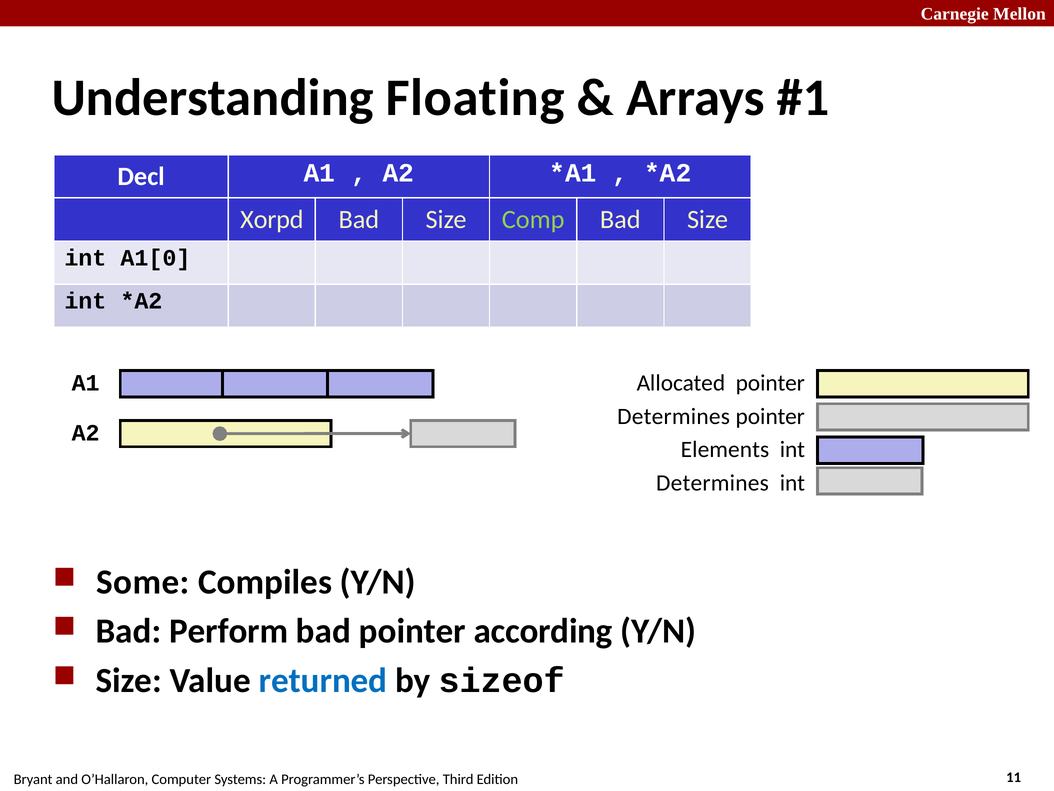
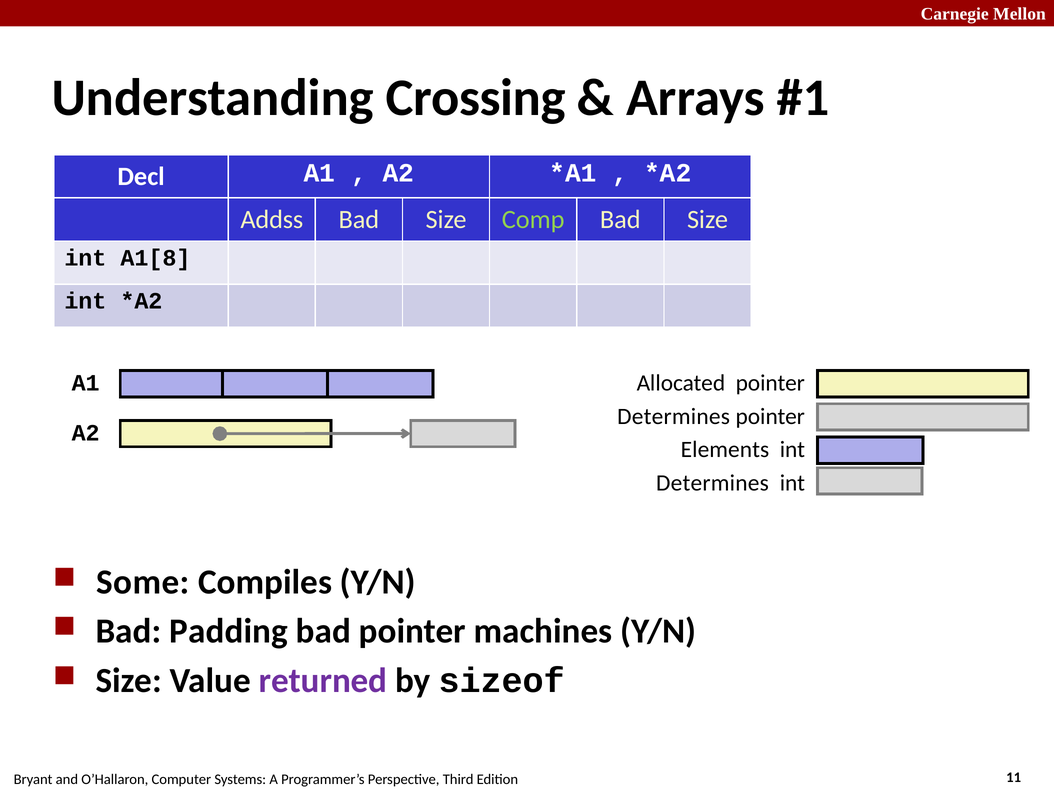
Floating: Floating -> Crossing (476, 98)
Xorpd: Xorpd -> Addss (272, 219)
A1[0: A1[0 -> A1[8 (155, 258)
Perform: Perform -> Padding (229, 631)
according: according -> machines (543, 631)
returned colour: blue -> purple (323, 680)
